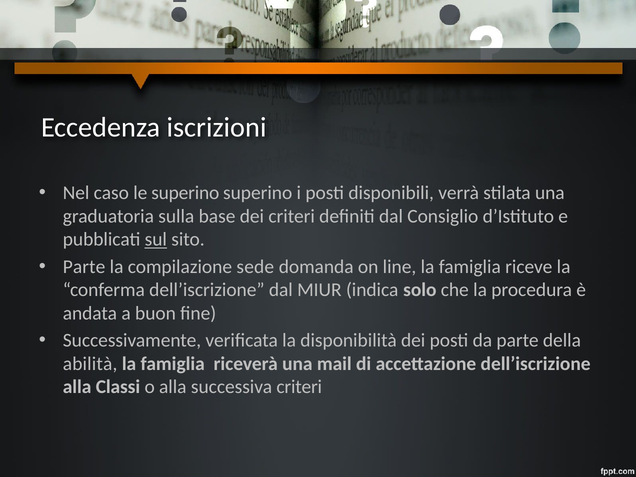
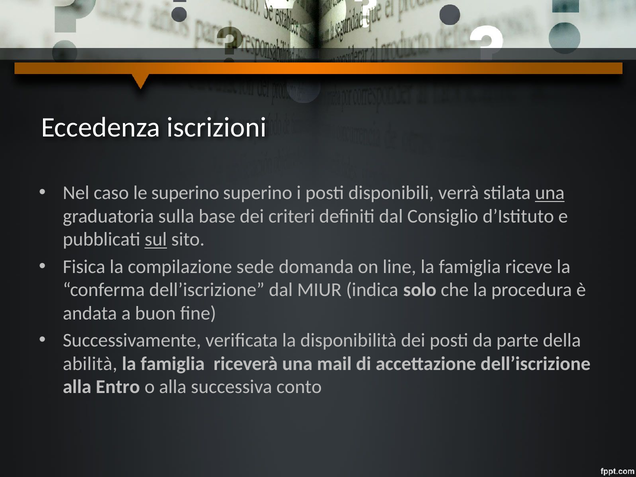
una underline: none -> present (550, 193)
Parte: Parte -> Fisica (84, 267)
Classi: Classi -> Entro (118, 387)
successiva criteri: criteri -> conto (299, 387)
